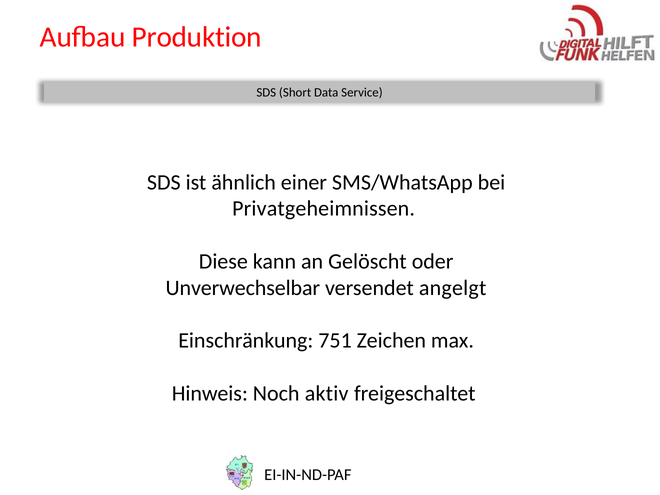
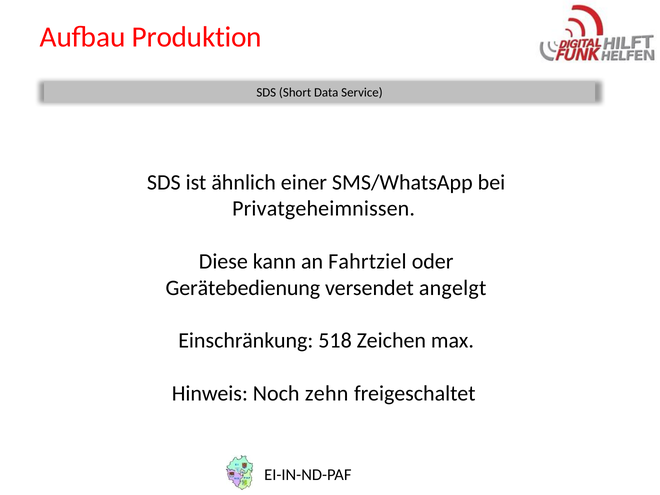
Gelöscht: Gelöscht -> Fahrtziel (367, 262)
Unverwechselbar: Unverwechselbar -> Gerätebedienung (243, 288)
751: 751 -> 518 (335, 341)
aktiv: aktiv -> zehn (327, 394)
